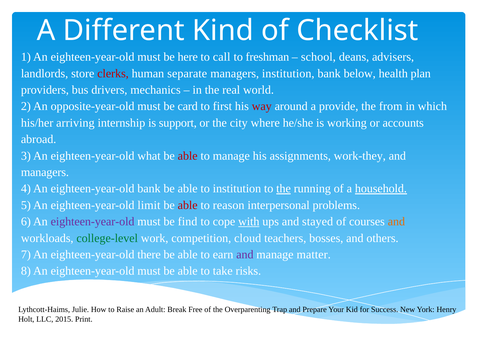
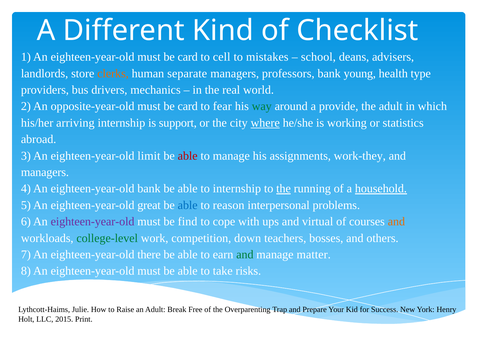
eighteen-year-old must be here: here -> card (188, 57)
call: call -> cell (222, 57)
freshman: freshman -> mistakes (267, 57)
clerks colour: red -> orange (113, 73)
managers institution: institution -> professors (288, 73)
below: below -> young (360, 73)
plan: plan -> type (421, 73)
first: first -> fear (222, 106)
way colour: red -> green (262, 106)
the from: from -> adult (391, 106)
where underline: none -> present (265, 123)
accounts: accounts -> statistics (403, 123)
what: what -> limit (149, 156)
to institution: institution -> internship (237, 189)
limit: limit -> great (149, 205)
able colour: red -> blue (188, 205)
with underline: present -> none (249, 221)
stayed: stayed -> virtual (318, 221)
cloud: cloud -> down (248, 238)
and colour: purple -> green (245, 254)
